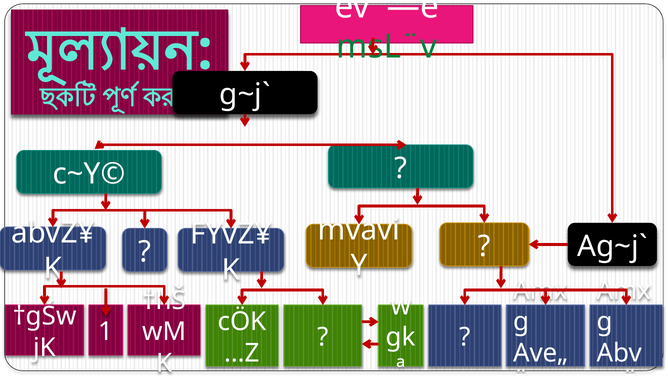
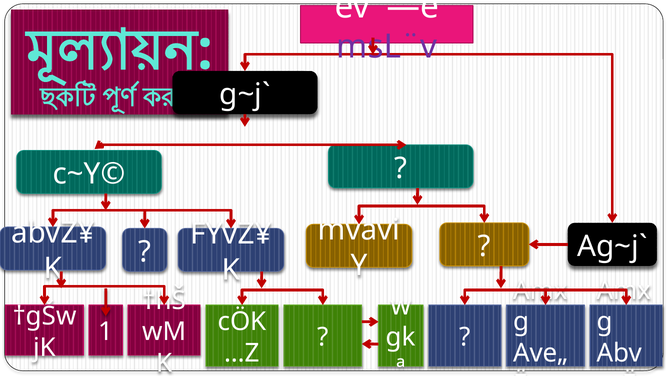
msL¨v colour: green -> purple (387, 47)
